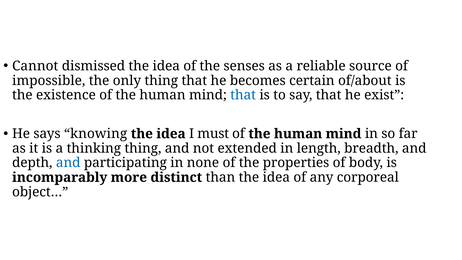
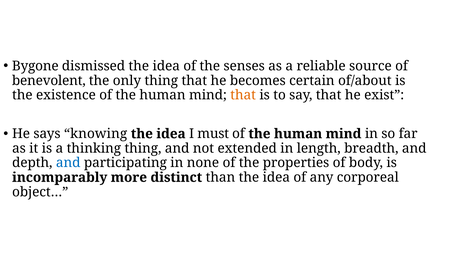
Cannot: Cannot -> Bygone (35, 66)
impossible: impossible -> benevolent (49, 81)
that colour: blue -> orange (243, 95)
